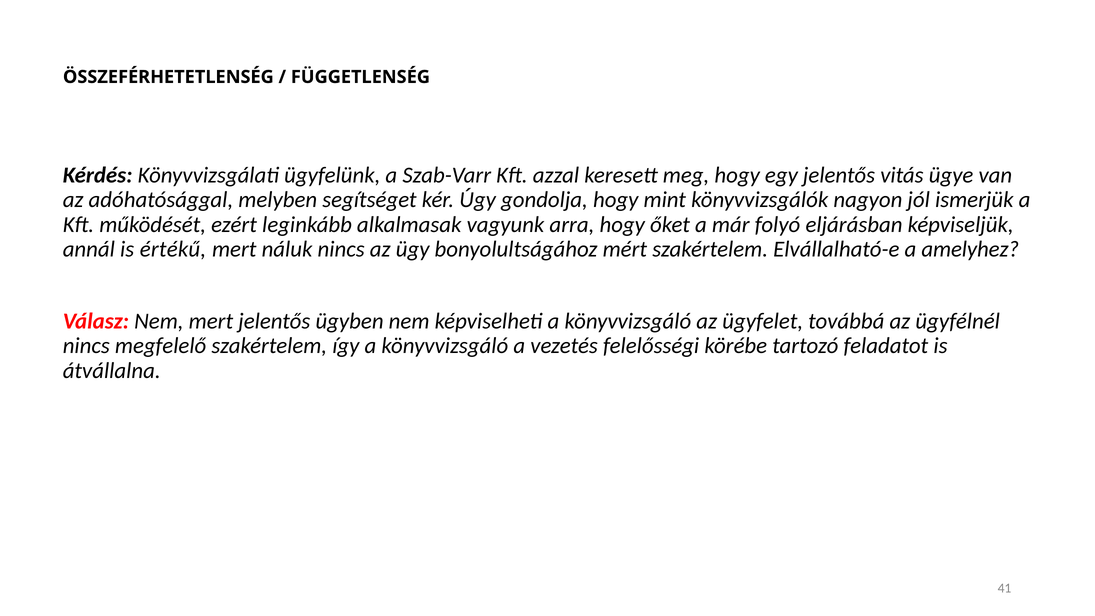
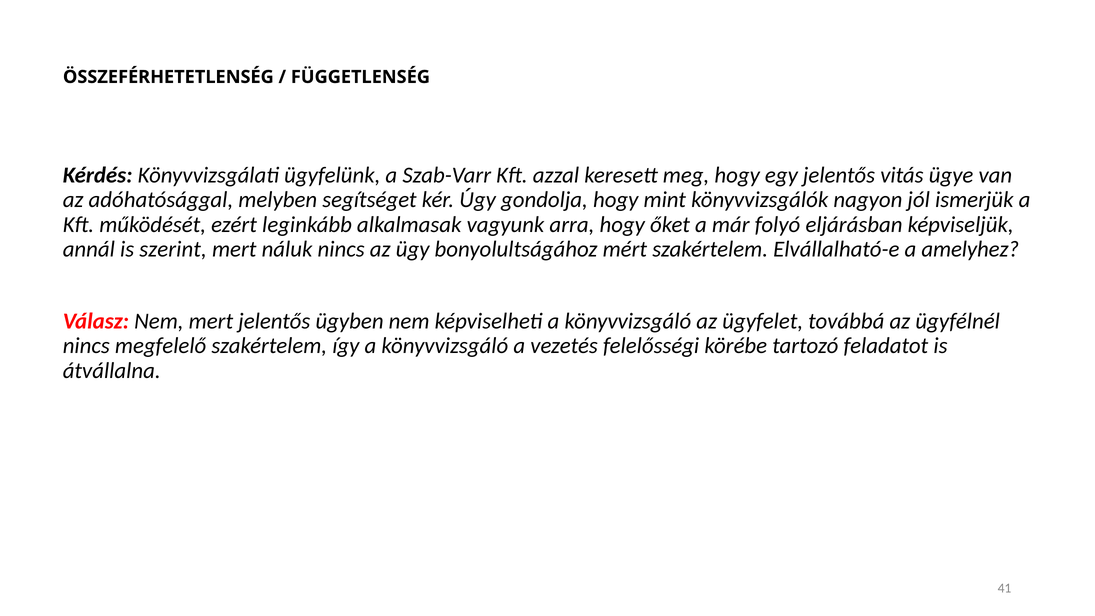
értékű: értékű -> szerint (173, 249)
